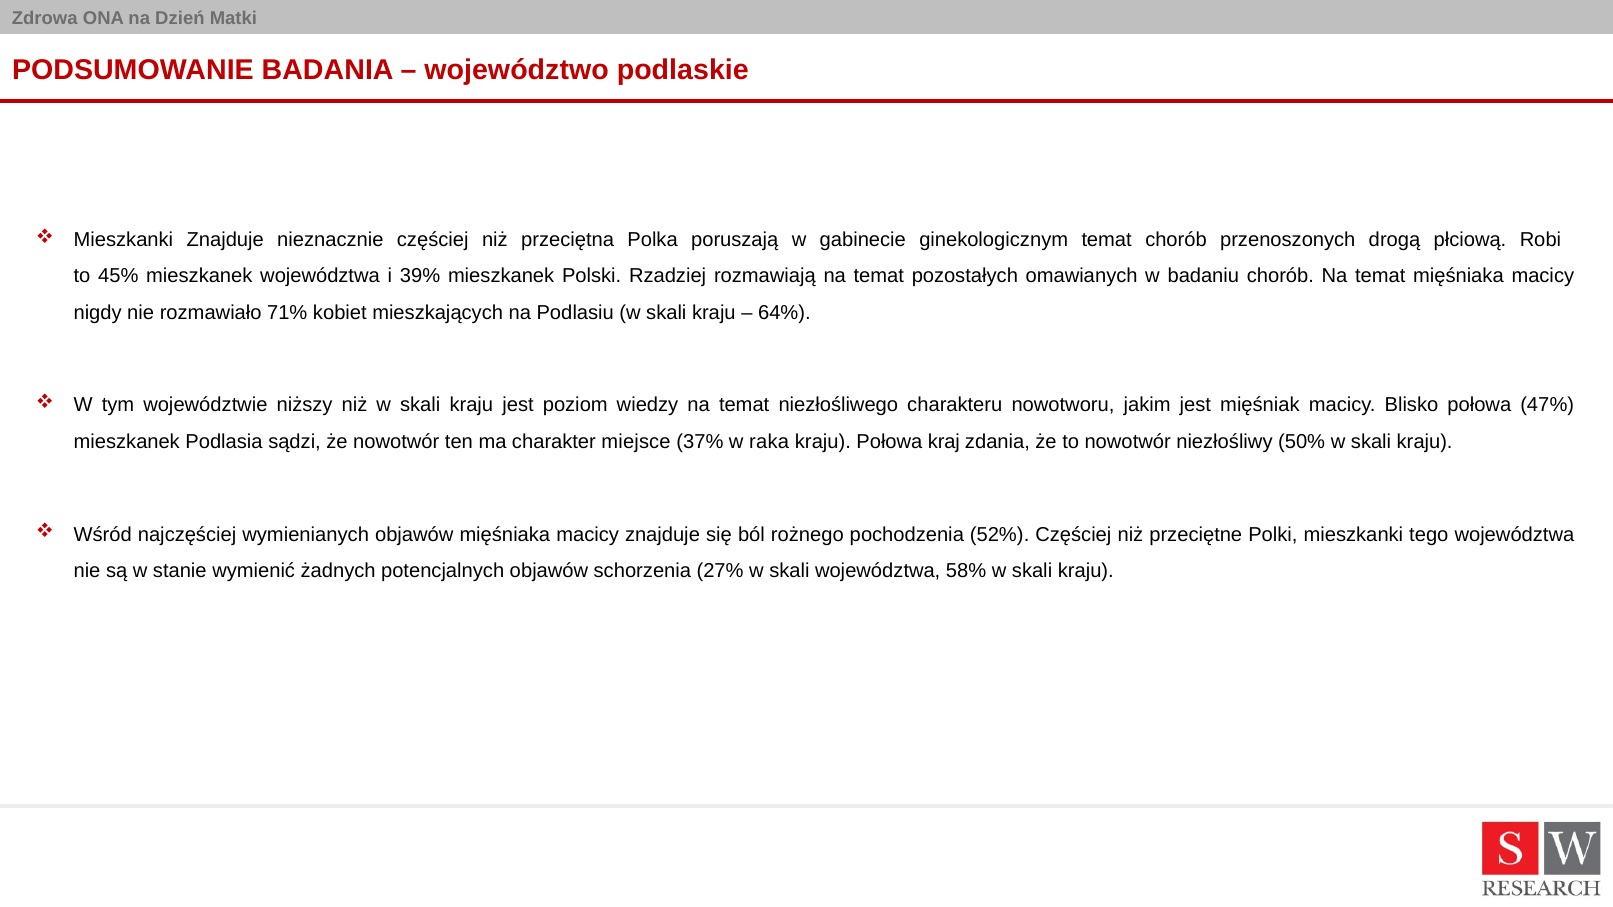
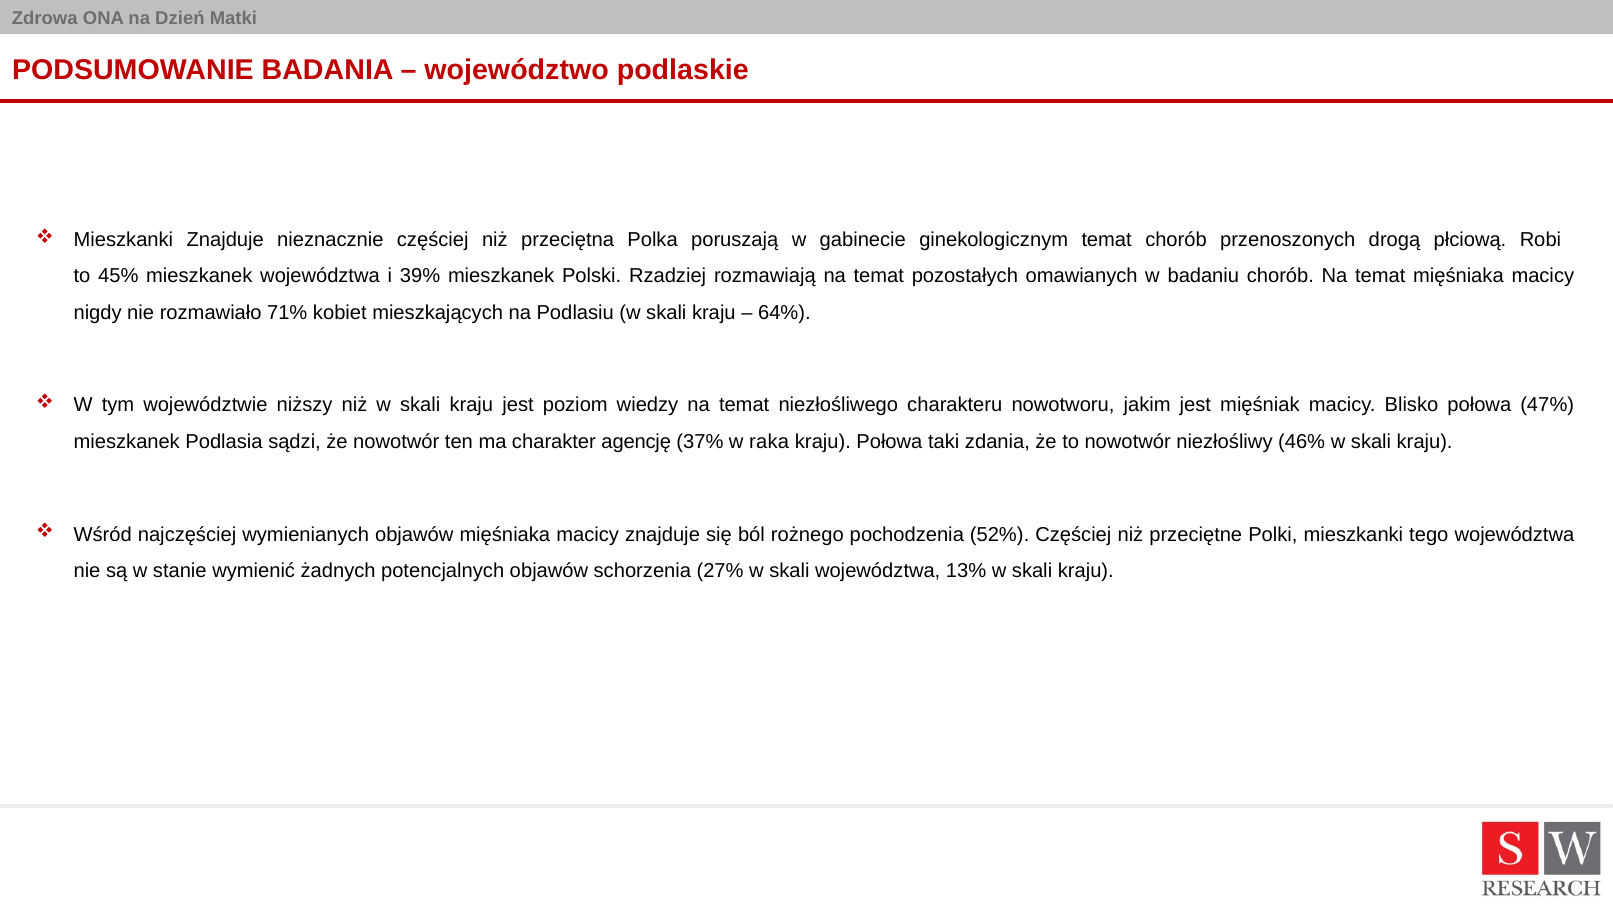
miejsce: miejsce -> agencję (636, 442)
kraj: kraj -> taki (944, 442)
50%: 50% -> 46% (1302, 442)
58%: 58% -> 13% (966, 571)
